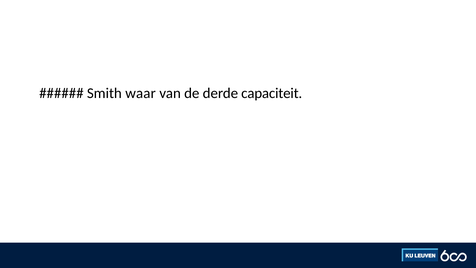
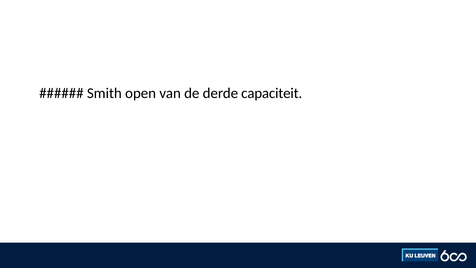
waar: waar -> open (141, 93)
